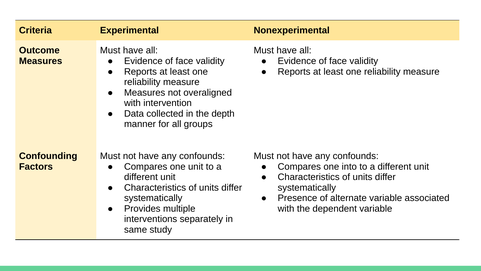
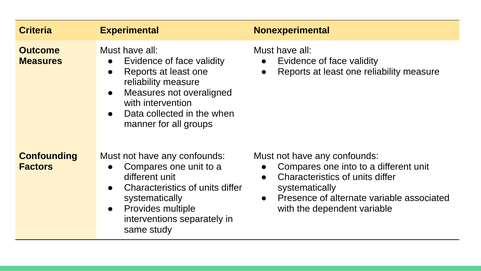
depth: depth -> when (223, 114)
